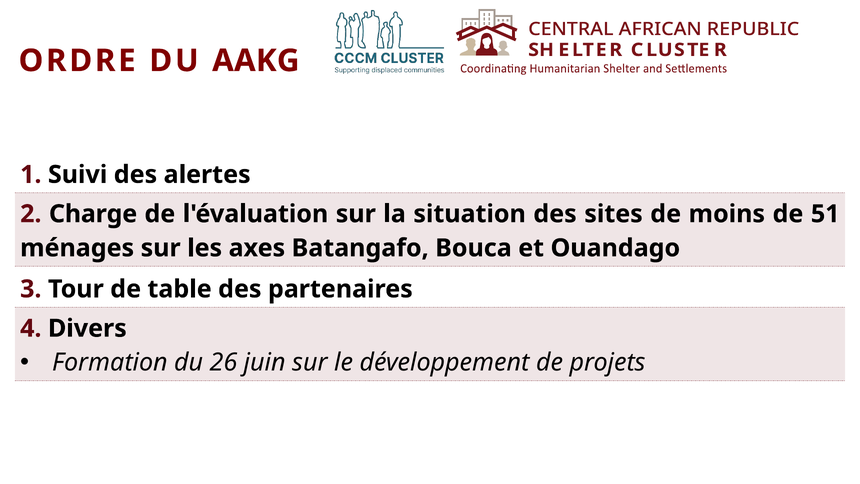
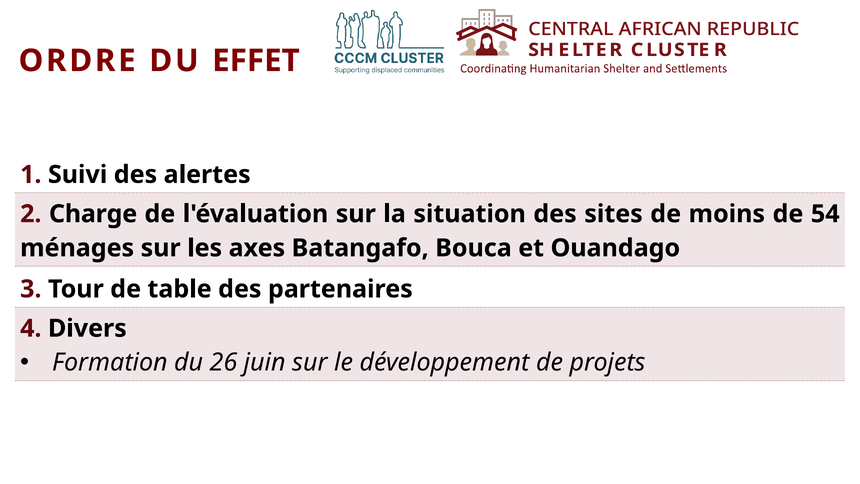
AAKG: AAKG -> EFFET (256, 61)
51: 51 -> 54 (825, 214)
